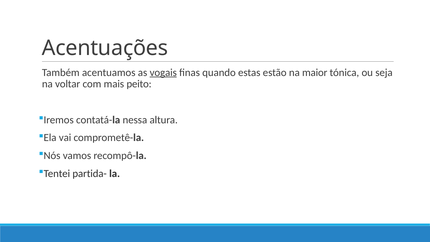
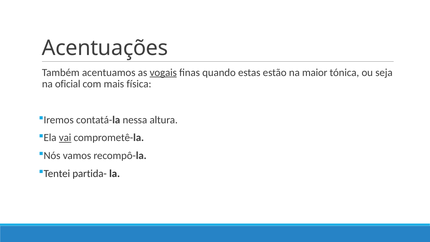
voltar: voltar -> oficial (68, 84)
peito: peito -> física (139, 84)
vai underline: none -> present (65, 138)
